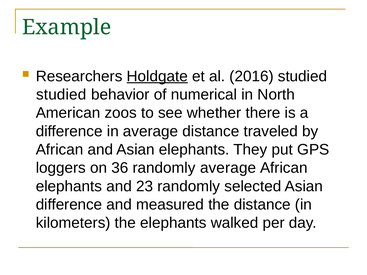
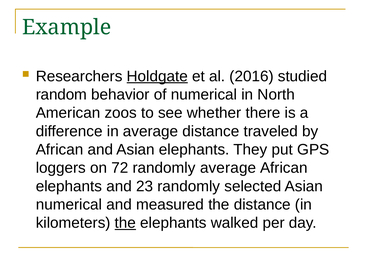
studied: studied -> random (61, 95)
36: 36 -> 72 (120, 168)
difference: difference -> numerical (69, 205)
the underline: none -> present (125, 223)
